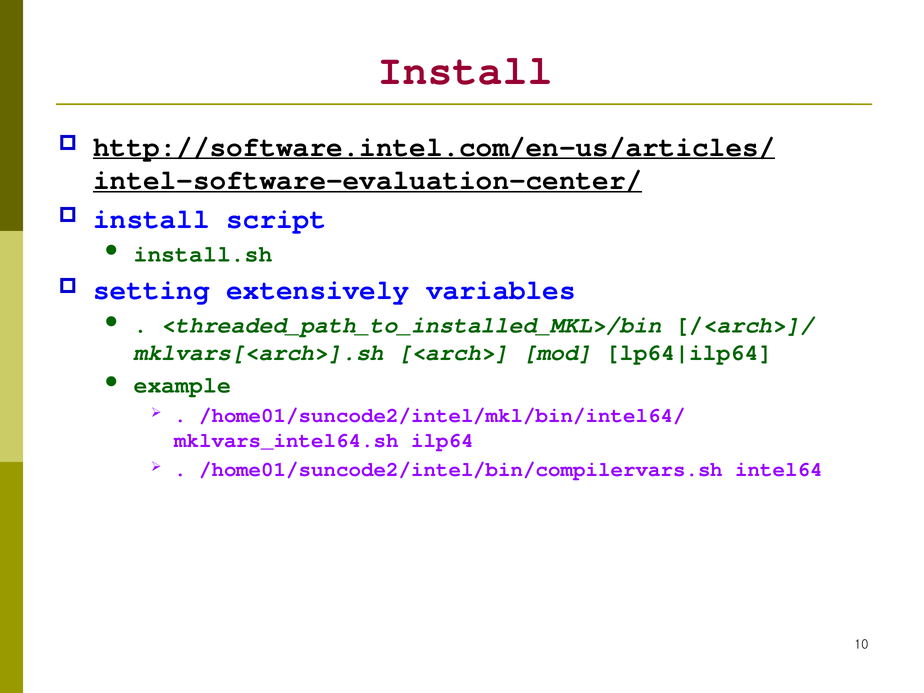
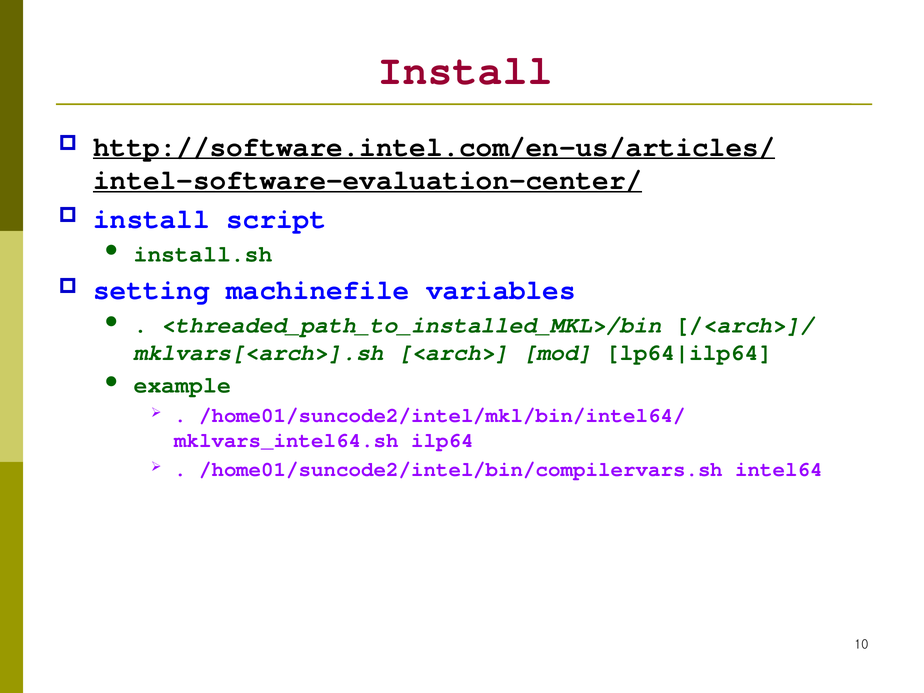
extensively: extensively -> machinefile (318, 290)
